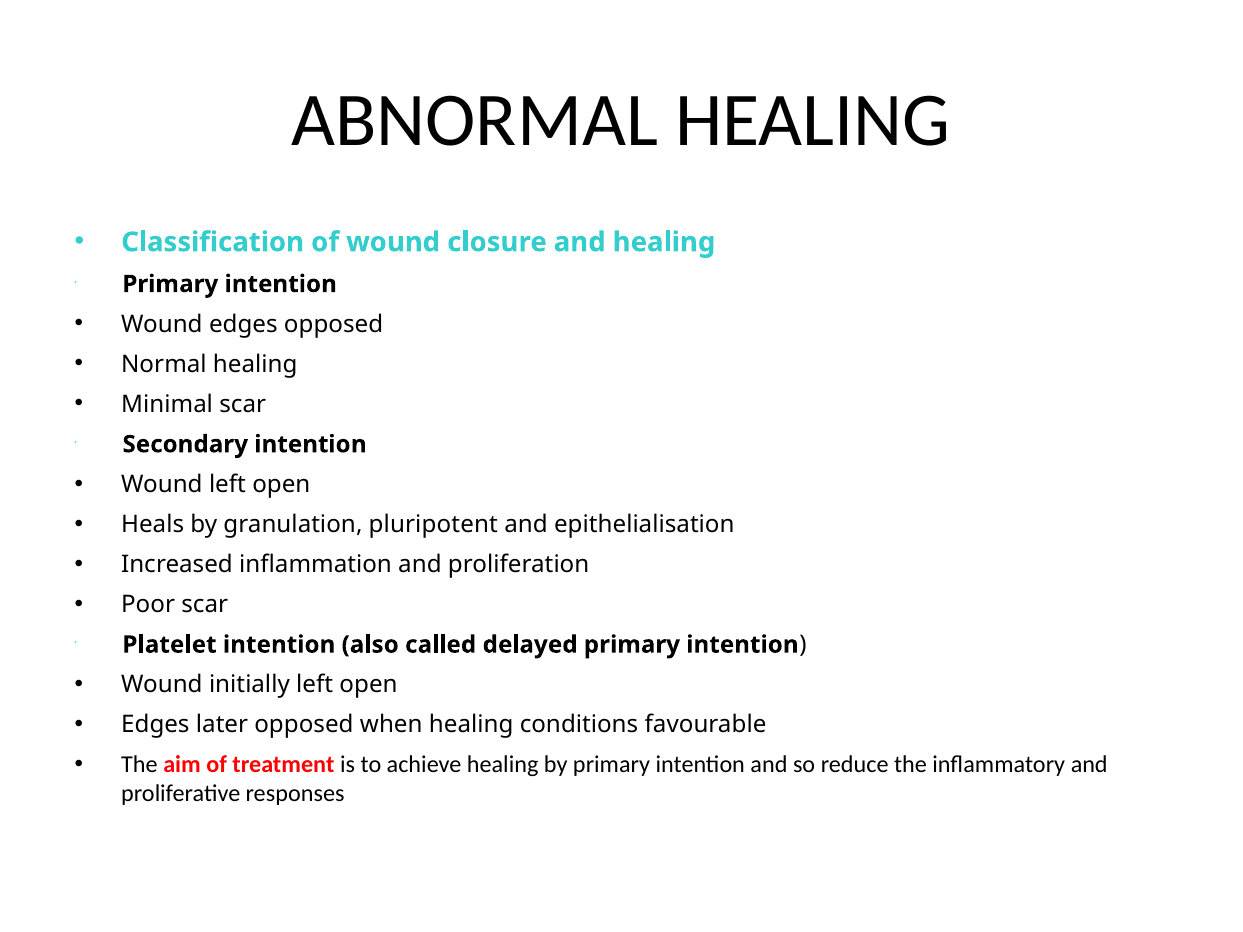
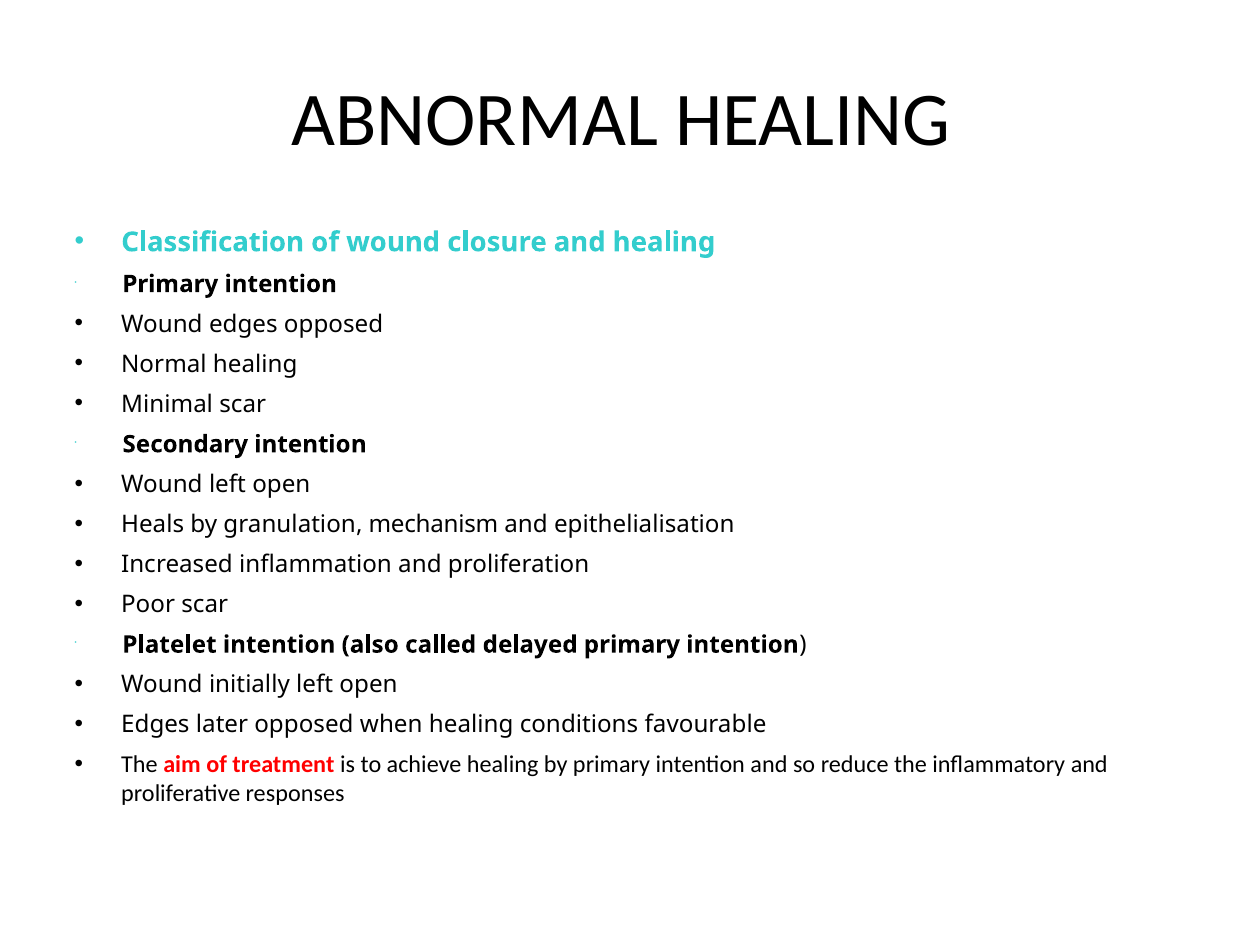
pluripotent: pluripotent -> mechanism (433, 525)
